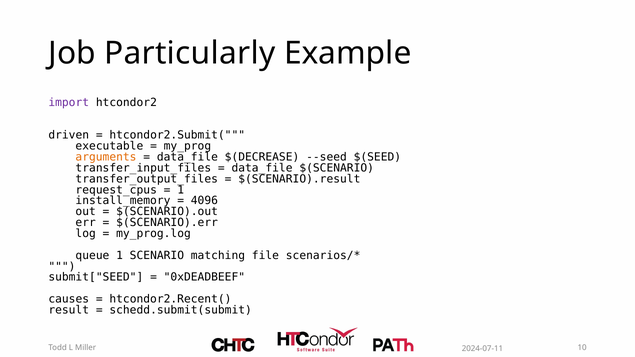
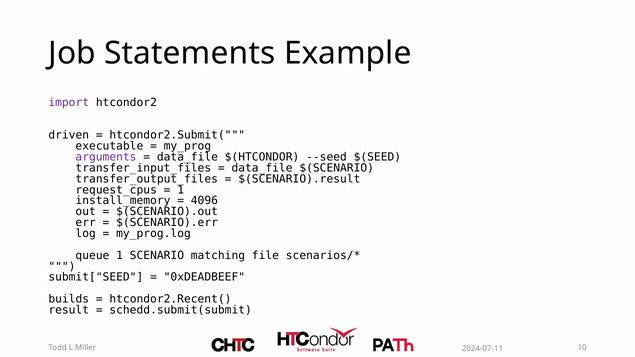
Particularly: Particularly -> Statements (190, 53)
arguments colour: orange -> purple (106, 157)
$(DECREASE: $(DECREASE -> $(HTCONDOR (262, 157)
causes: causes -> builds (69, 299)
